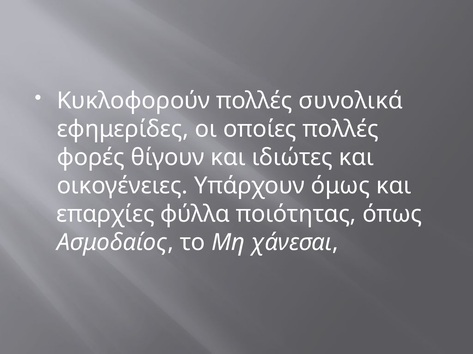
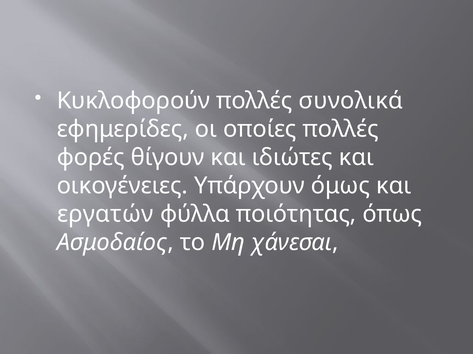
επαρχίες: επαρχίες -> εργατών (105, 214)
